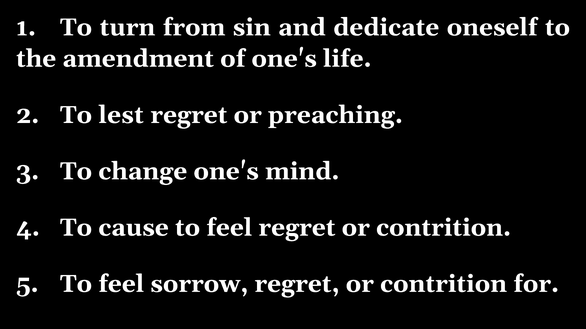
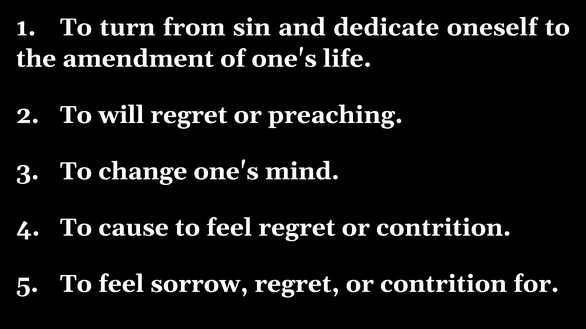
lest: lest -> will (121, 115)
